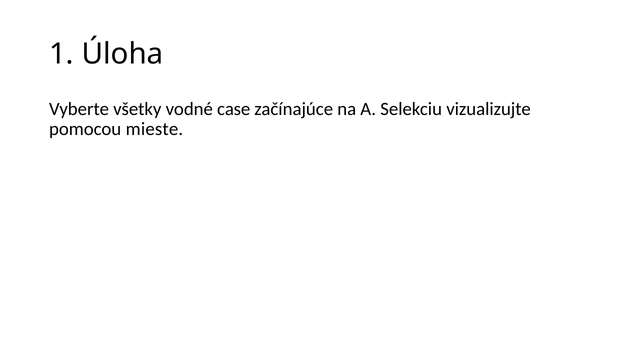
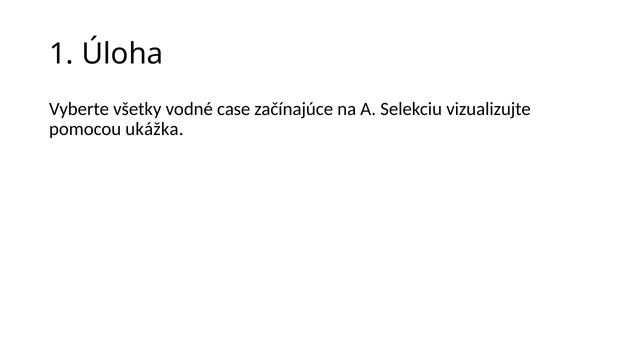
mieste: mieste -> ukážka (154, 129)
